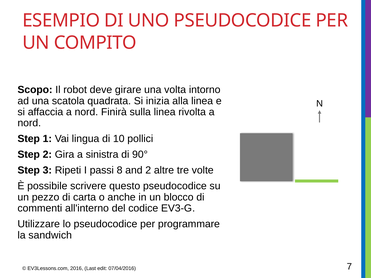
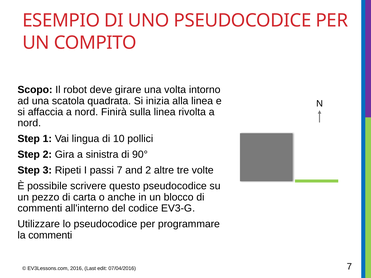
passi 8: 8 -> 7 (120, 170)
la sandwich: sandwich -> commenti (50, 235)
